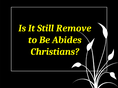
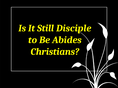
Remove: Remove -> Disciple (74, 28)
